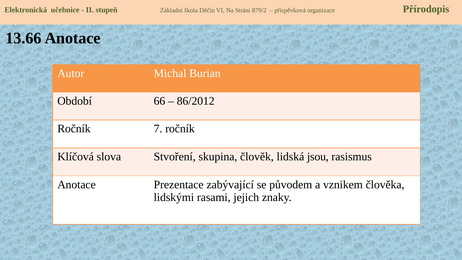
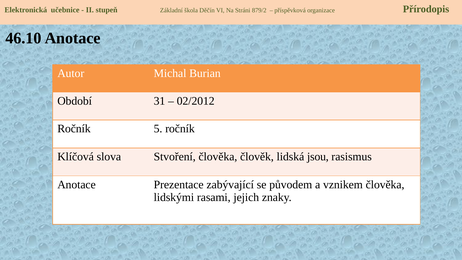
13.66: 13.66 -> 46.10 (24, 38)
66: 66 -> 31 (159, 101)
86/2012: 86/2012 -> 02/2012 (196, 101)
7: 7 -> 5 (158, 129)
Stvoření skupina: skupina -> člověka (218, 157)
